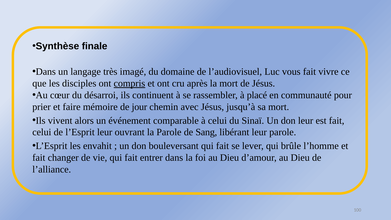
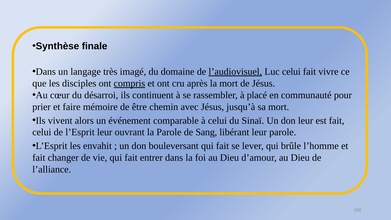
l’audiovisuel underline: none -> present (235, 72)
Luc vous: vous -> celui (291, 72)
jour: jour -> être (139, 107)
